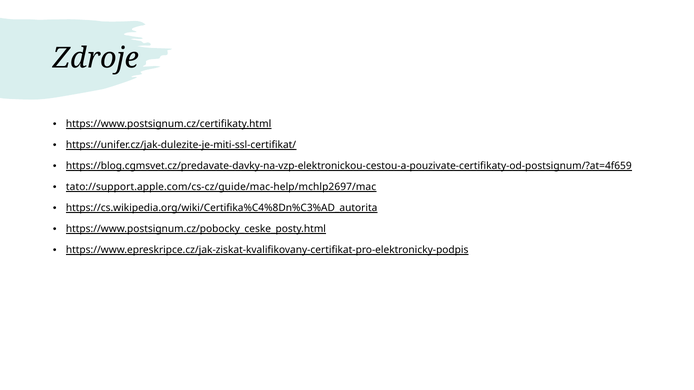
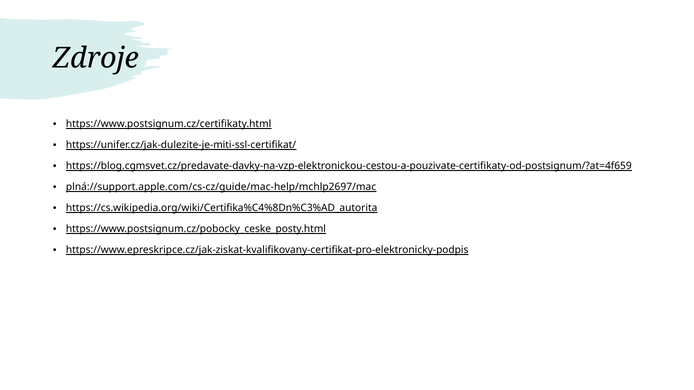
tato://support.apple.com/cs-cz/guide/mac-help/mchlp2697/mac: tato://support.apple.com/cs-cz/guide/mac-help/mchlp2697/mac -> plná://support.apple.com/cs-cz/guide/mac-help/mchlp2697/mac (221, 187)
